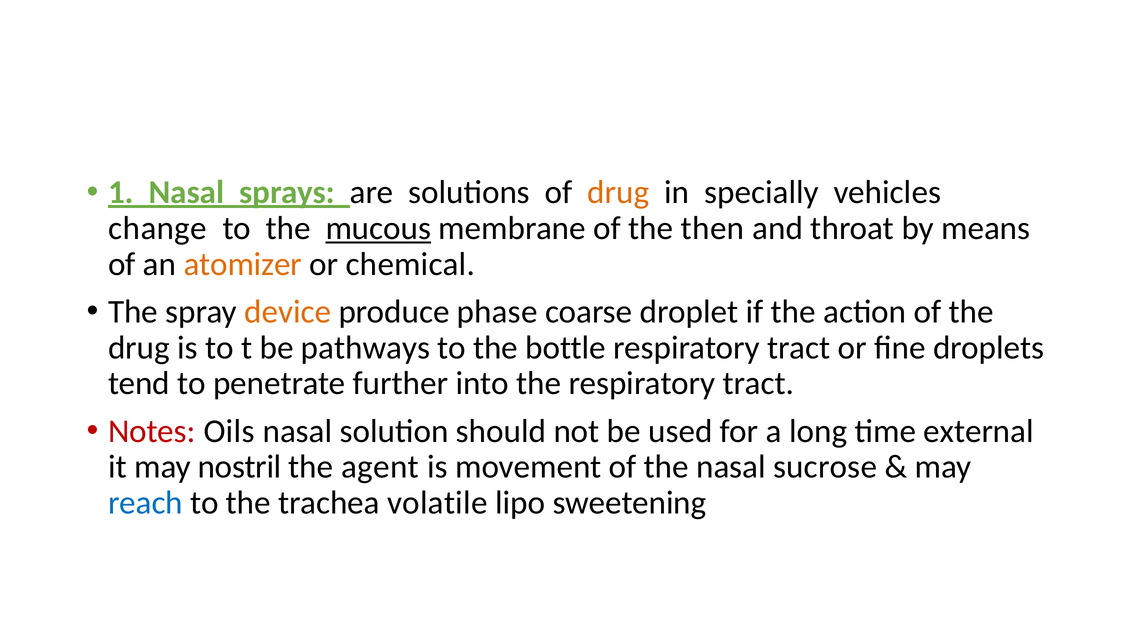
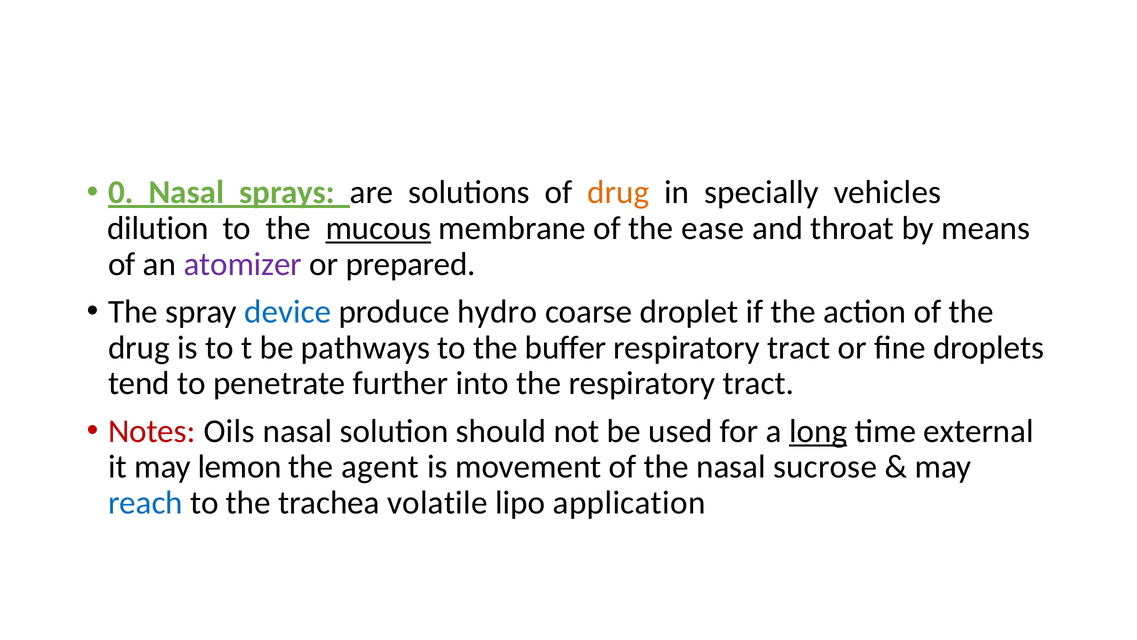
1: 1 -> 0 (121, 192)
change: change -> dilution (158, 228)
then: then -> ease (713, 228)
atomizer colour: orange -> purple (243, 264)
chemical: chemical -> prepared (411, 264)
device colour: orange -> blue (288, 312)
phase: phase -> hydro (497, 312)
bottle: bottle -> buffer (566, 347)
long underline: none -> present (818, 431)
nostril: nostril -> lemon (240, 467)
sweetening: sweetening -> application (629, 503)
